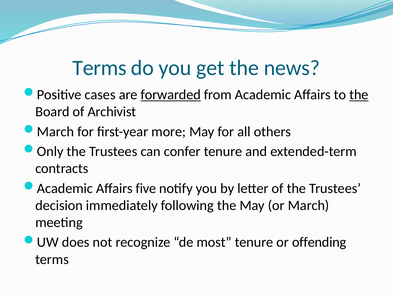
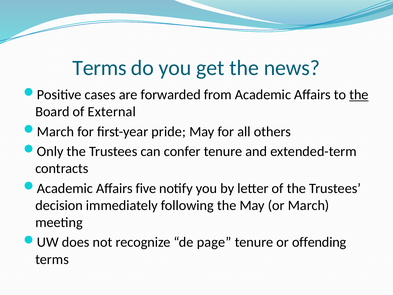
forwarded underline: present -> none (171, 95)
Archivist: Archivist -> External (112, 112)
more: more -> pride (169, 131)
most: most -> page (214, 242)
